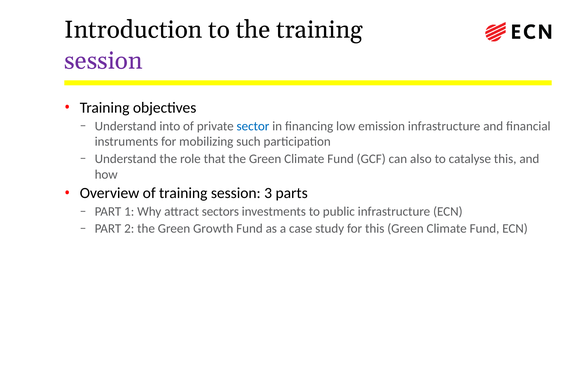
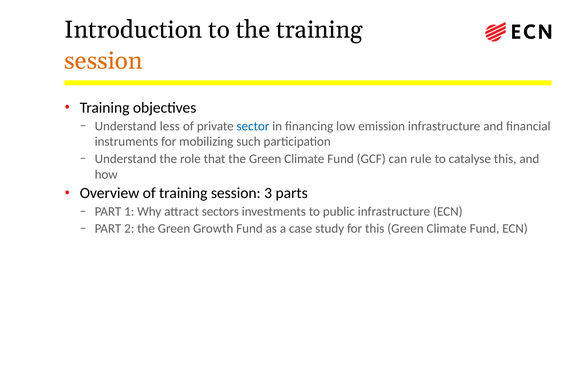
session colour: purple -> orange (103, 61)
into: into -> less (170, 126)
also: also -> rule (421, 159)
